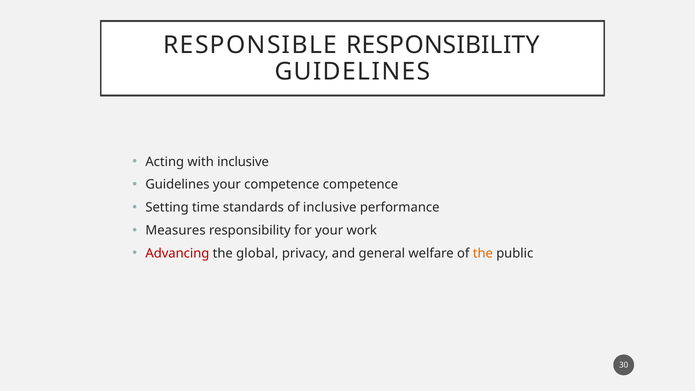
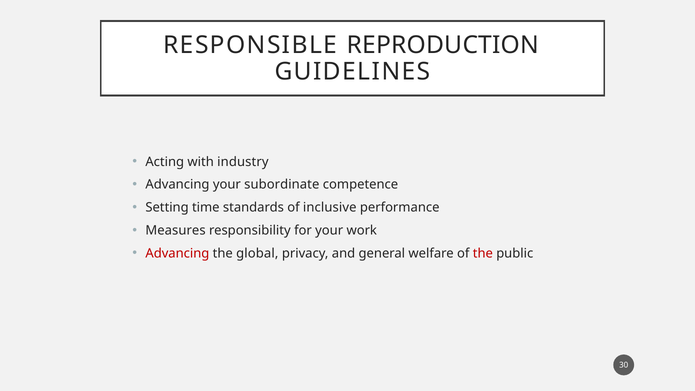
RESPONSIBLE RESPONSIBILITY: RESPONSIBILITY -> REPRODUCTION (443, 45)
with inclusive: inclusive -> industry (243, 162)
Guidelines: Guidelines -> Advancing (177, 185)
your competence: competence -> subordinate (282, 185)
the colour: orange -> red (483, 253)
